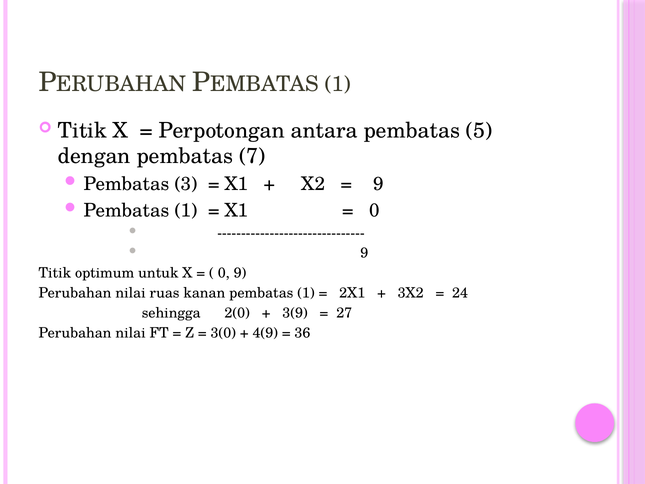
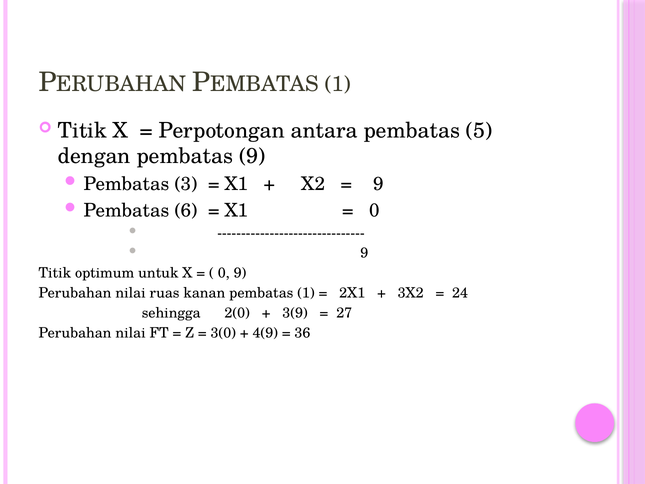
pembatas 7: 7 -> 9 (252, 156)
1: 1 -> 6 (186, 210)
